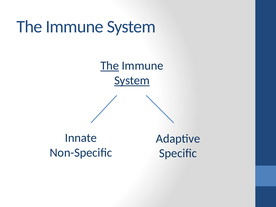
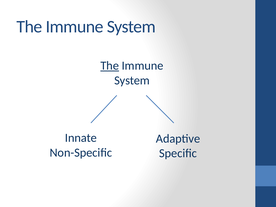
System underline: present -> none (132, 80)
